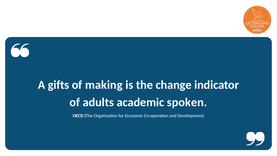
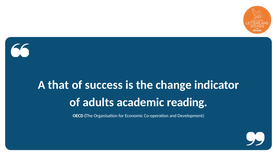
gifts: gifts -> that (58, 85)
making: making -> success (104, 85)
spoken: spoken -> reading (187, 102)
